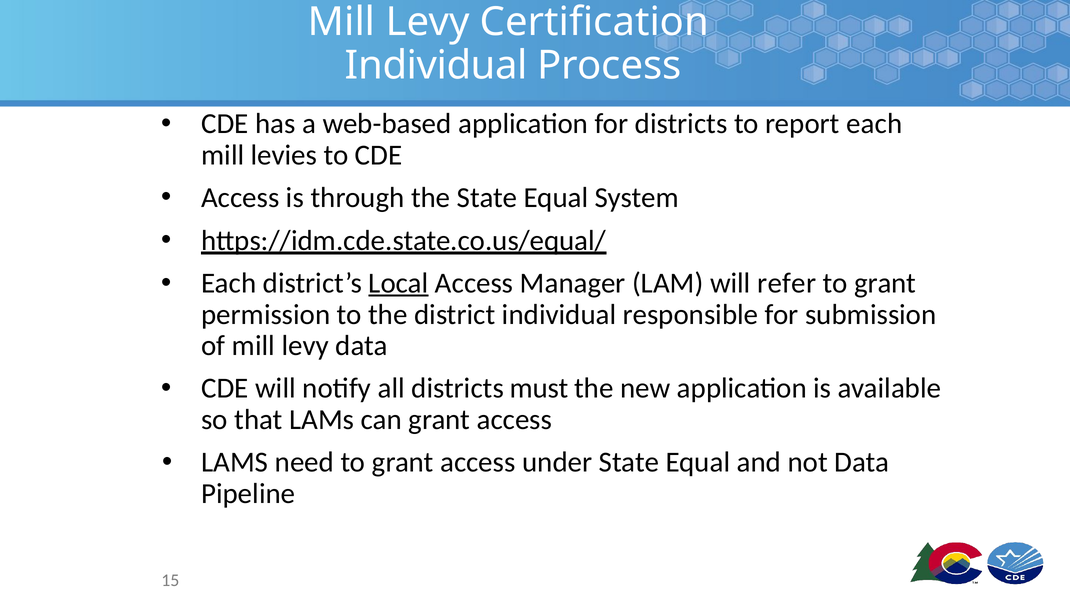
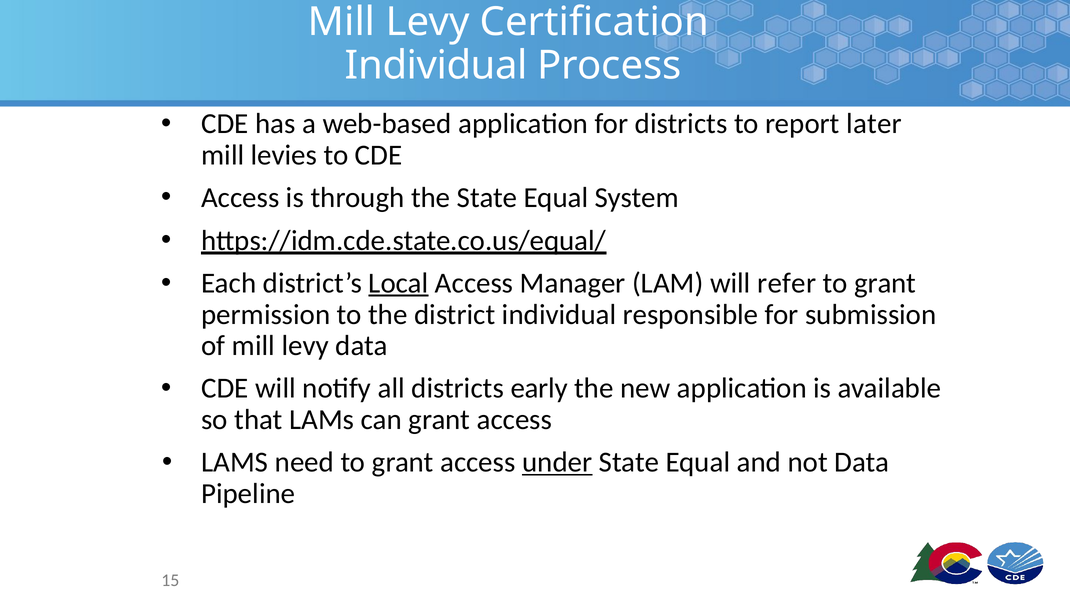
report each: each -> later (874, 124)
must: must -> early (539, 388)
under underline: none -> present (557, 462)
